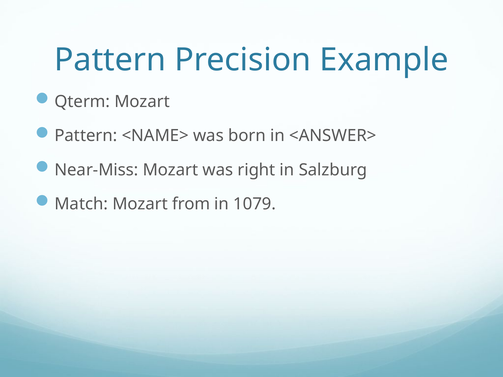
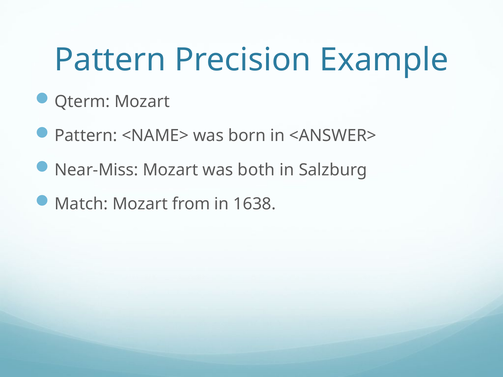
right: right -> both (256, 170)
1079: 1079 -> 1638 (255, 204)
